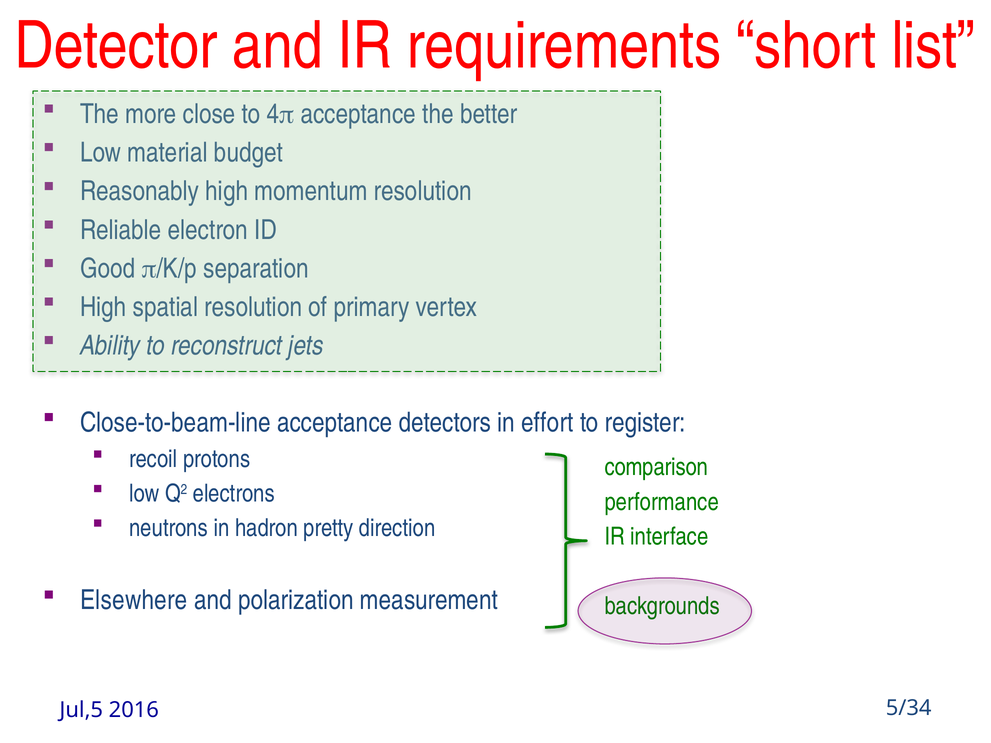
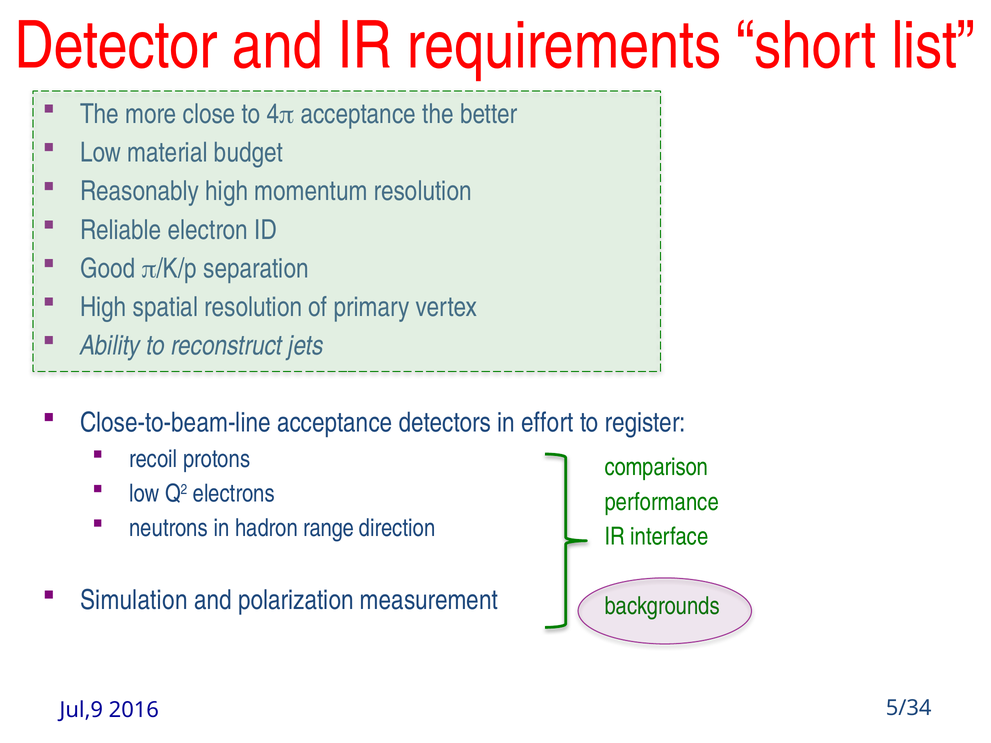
pretty: pretty -> range (328, 528)
Elsewhere: Elsewhere -> Simulation (134, 600)
Jul,5: Jul,5 -> Jul,9 (81, 710)
